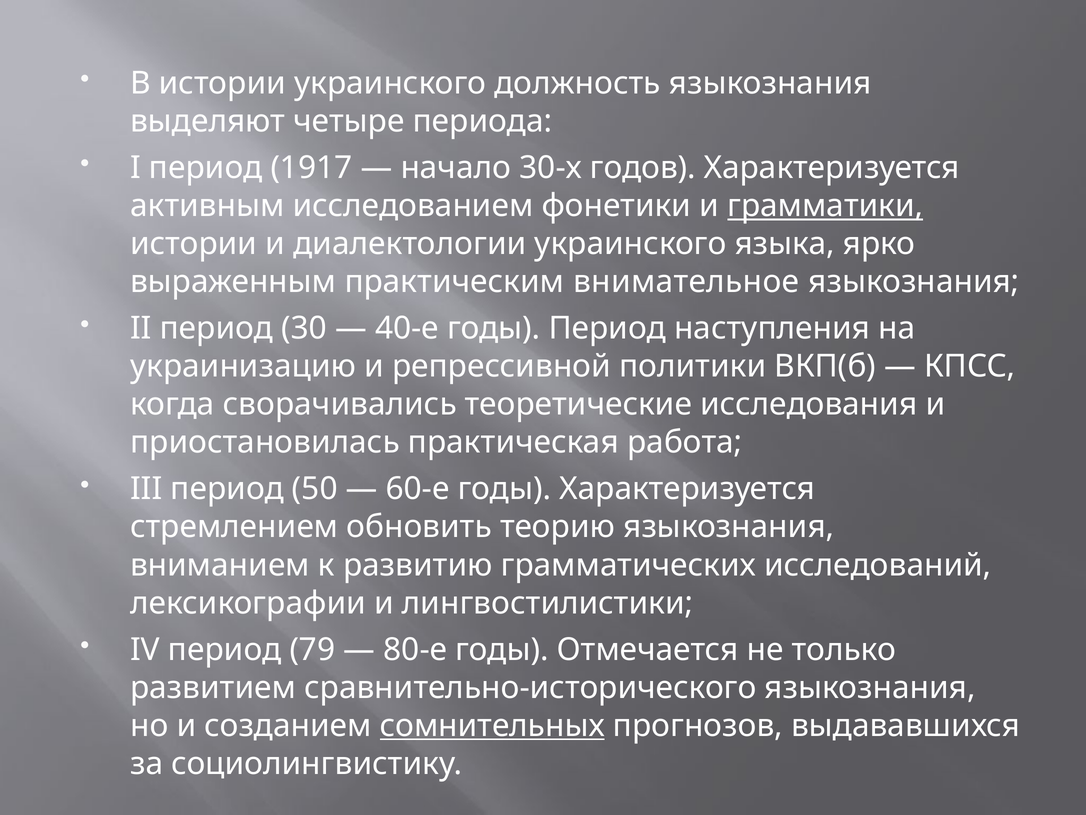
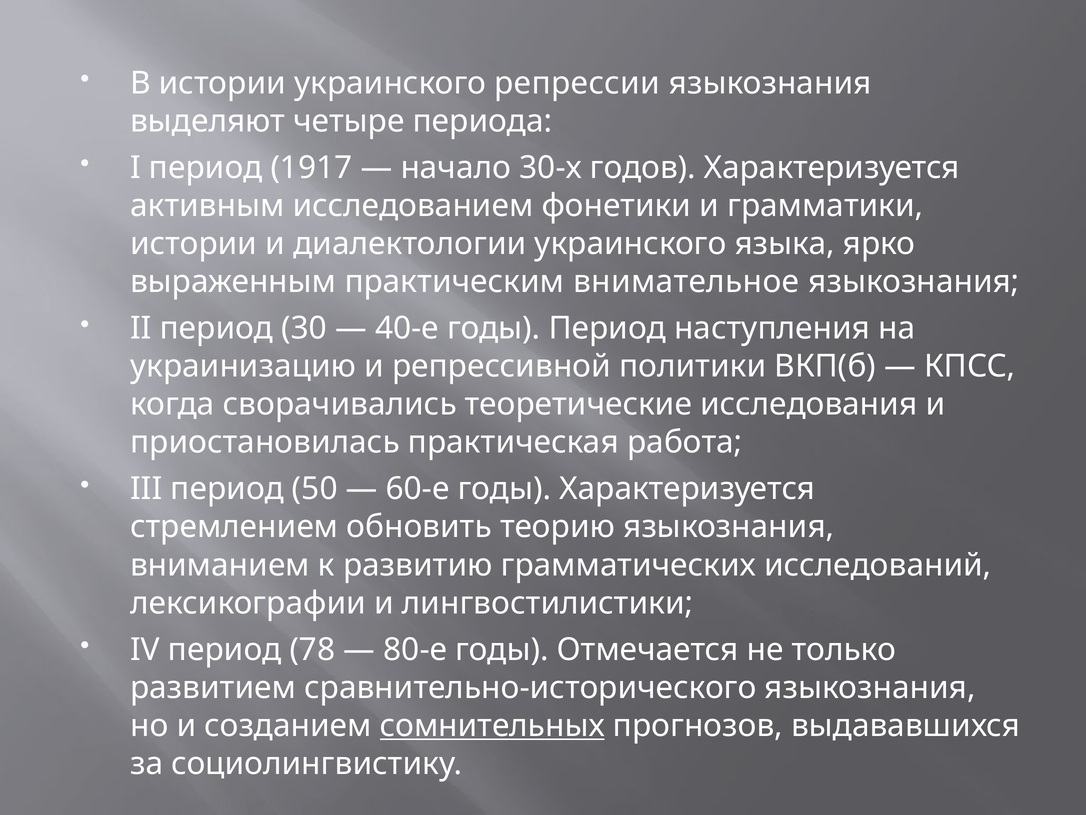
должность: должность -> репрессии (577, 83)
грамматики underline: present -> none (825, 206)
79: 79 -> 78 (312, 649)
